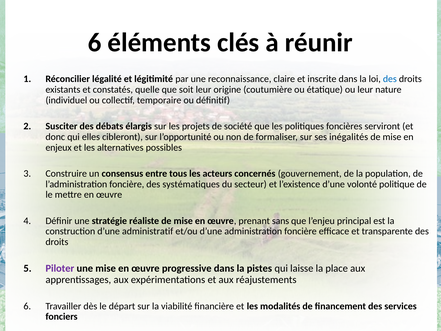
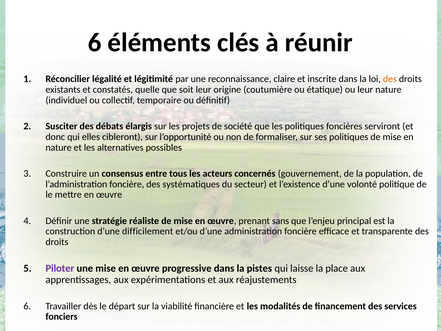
des colour: blue -> orange (390, 79)
ses inégalités: inégalités -> politiques (349, 137)
enjeux: enjeux -> nature (59, 147)
administratif: administratif -> difficilement (148, 231)
